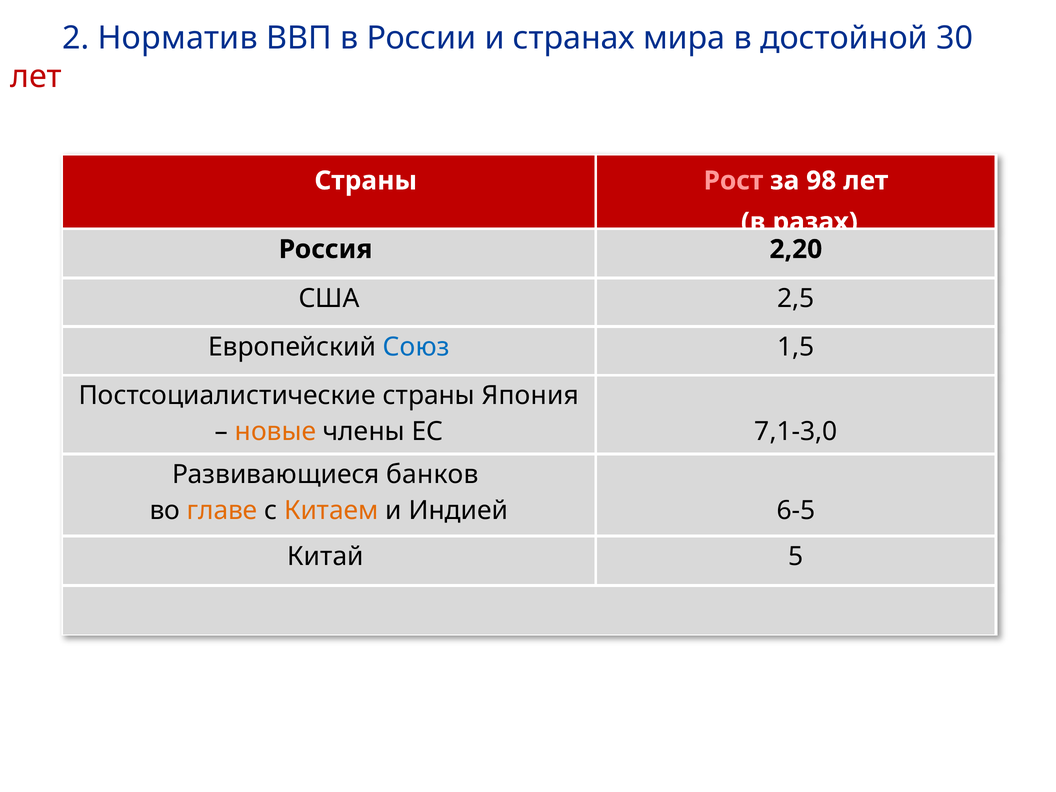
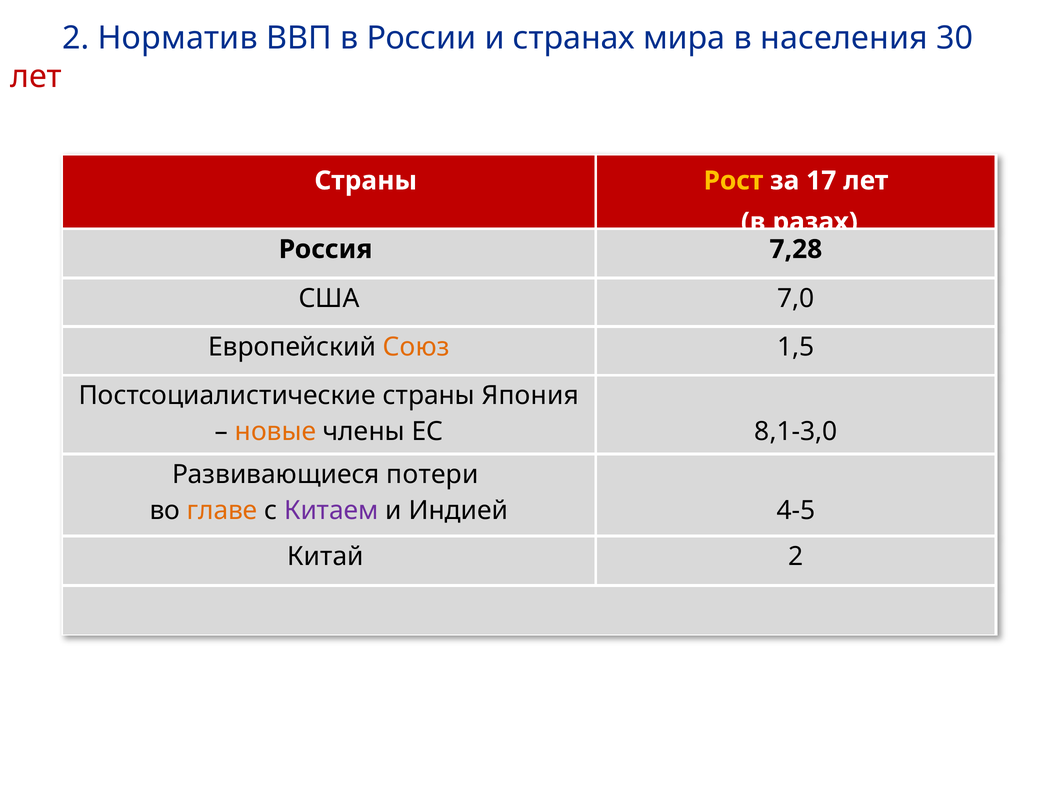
достойной: достойной -> населения (844, 38)
Рост colour: pink -> yellow (733, 181)
98: 98 -> 17 (821, 181)
2,20: 2,20 -> 7,28 (796, 249)
2,5: 2,5 -> 7,0 (796, 299)
Союз colour: blue -> orange (416, 347)
7,1-3,0: 7,1-3,0 -> 8,1-3,0 (796, 432)
банков: банков -> потери (432, 475)
Китаем colour: orange -> purple (331, 510)
6-5: 6-5 -> 4-5 (796, 510)
Китай 5: 5 -> 2 (796, 556)
